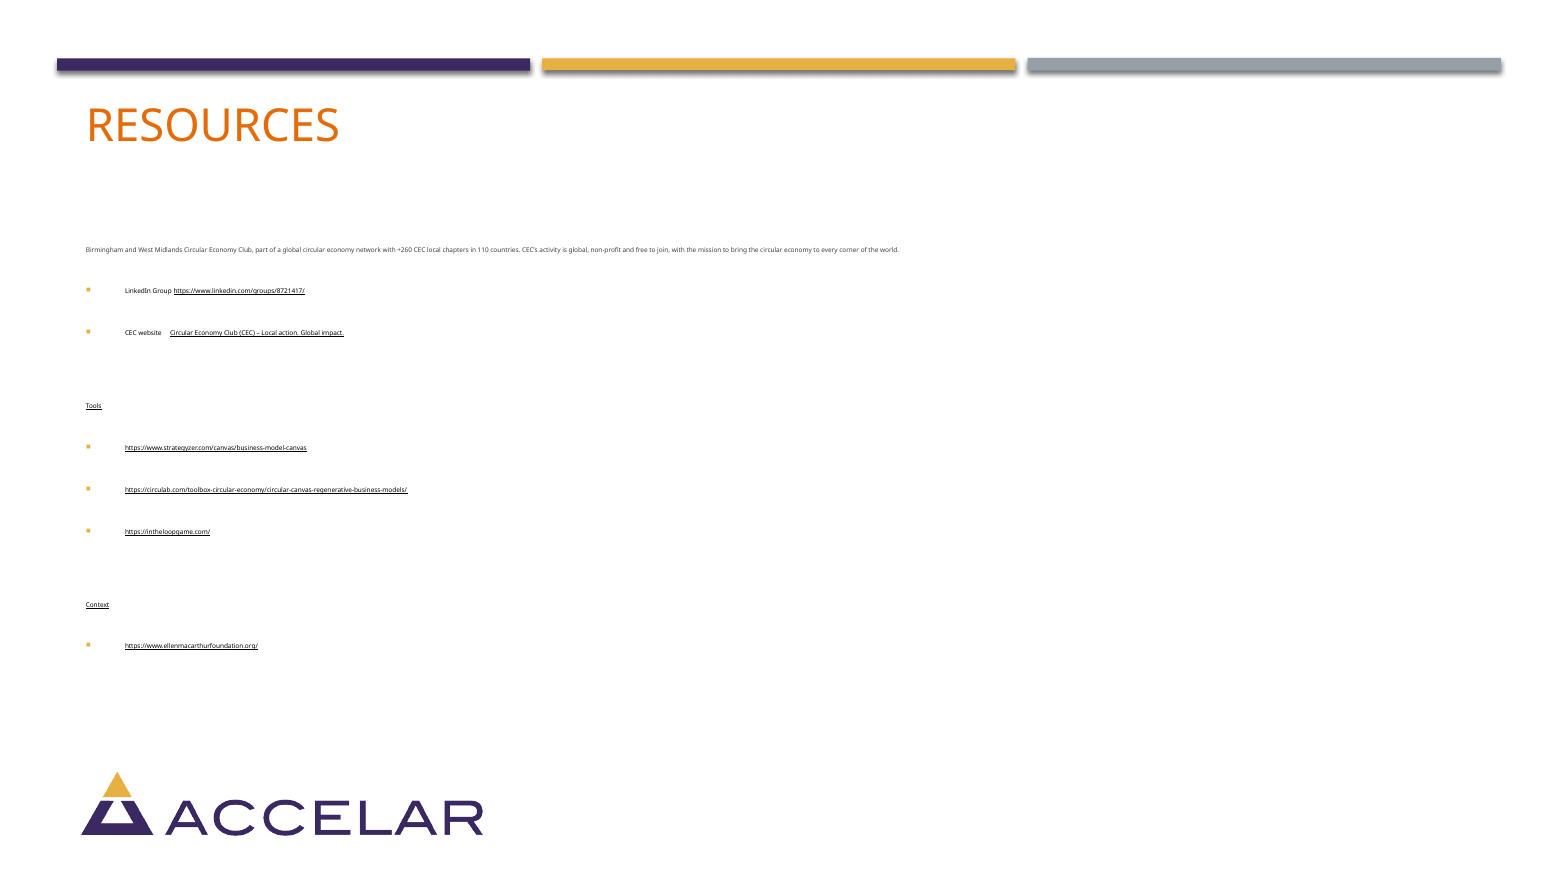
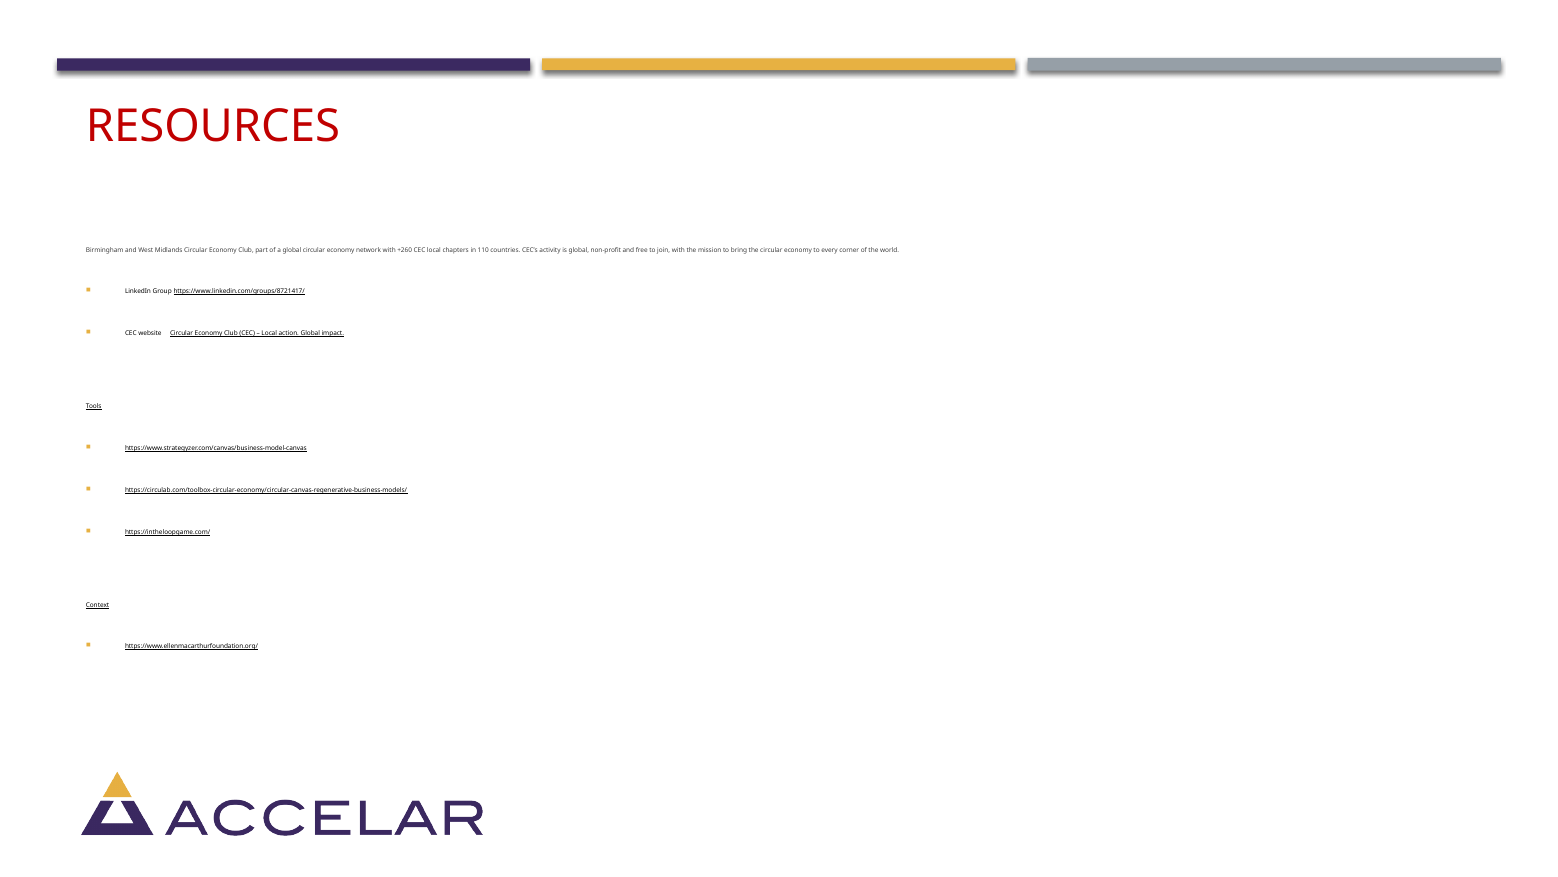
RESOURCES colour: orange -> red (213, 126)
